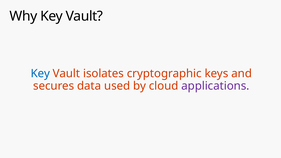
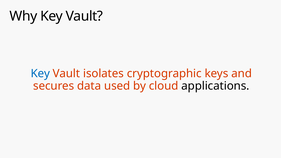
applications colour: purple -> black (215, 86)
